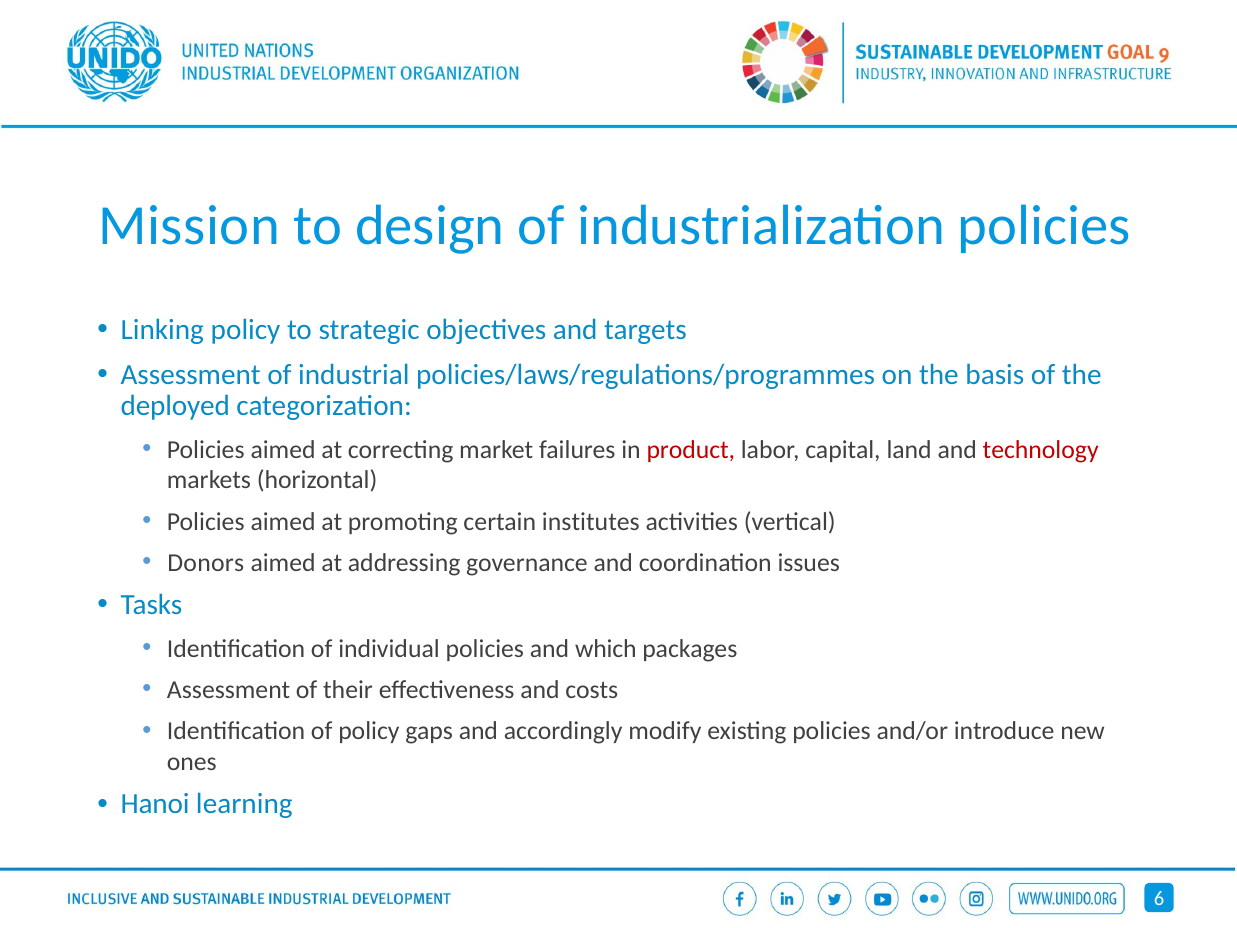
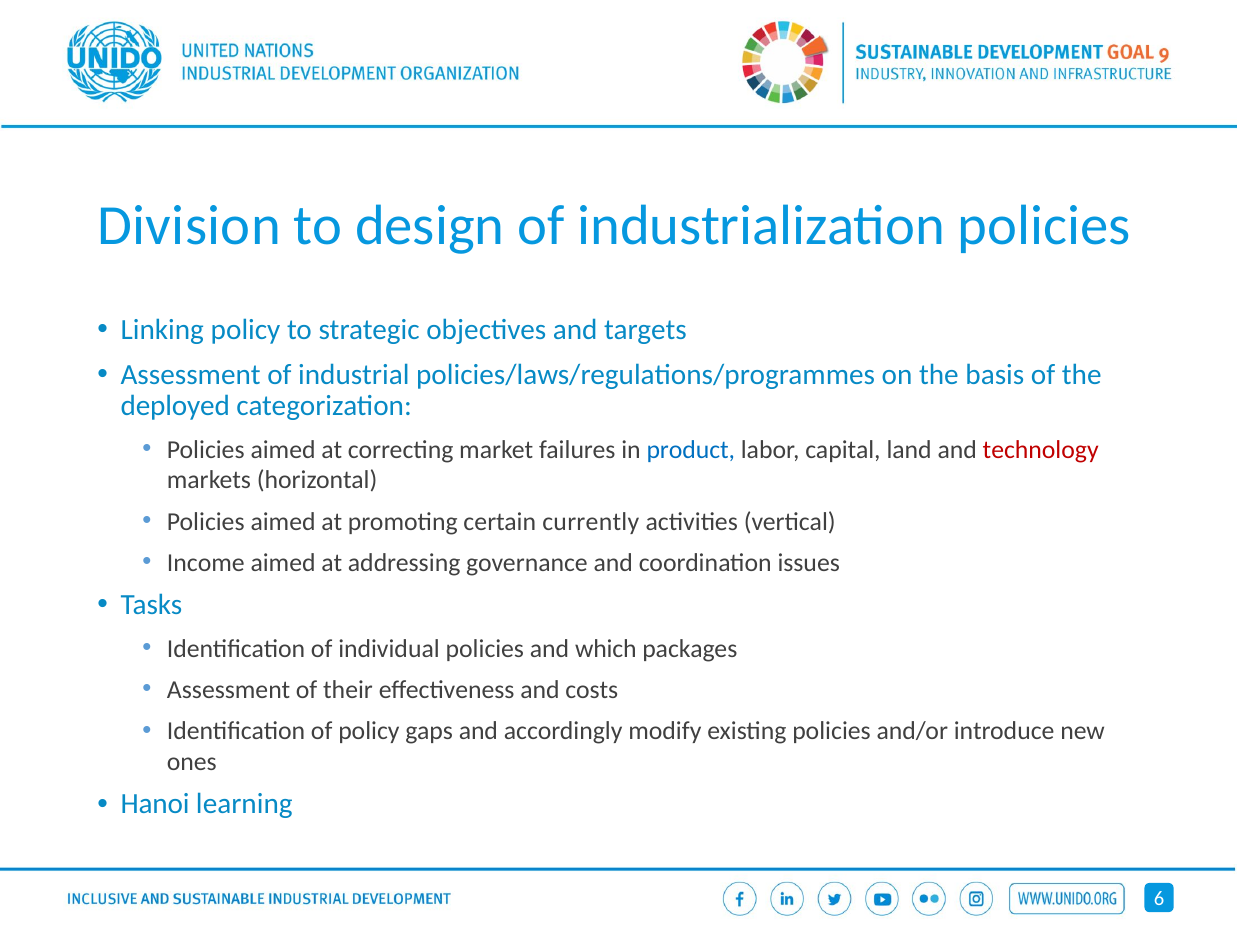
Mission: Mission -> Division (189, 226)
product colour: red -> blue (691, 449)
institutes: institutes -> currently (591, 522)
Donors: Donors -> Income (206, 563)
